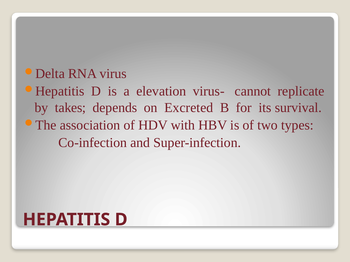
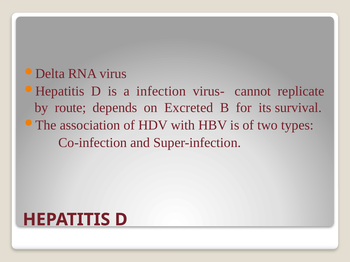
elevation: elevation -> infection (161, 91)
takes: takes -> route (71, 108)
